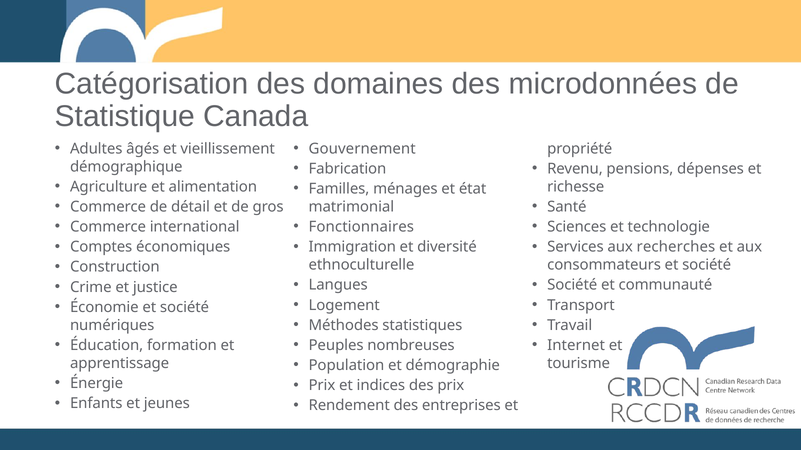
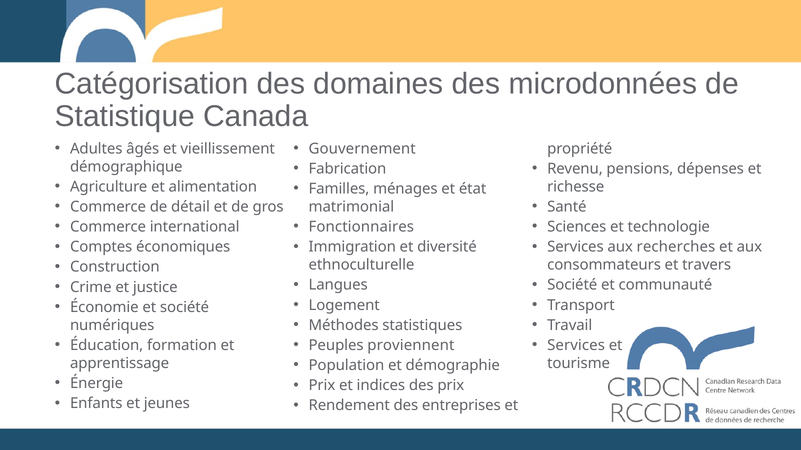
consommateurs et société: société -> travers (707, 265)
nombreuses: nombreuses -> proviennent (411, 346)
Internet: Internet -> Services (576, 346)
